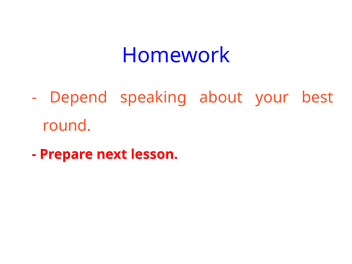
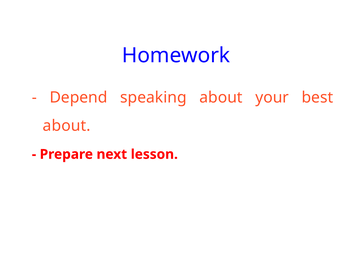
round: round -> about (67, 126)
